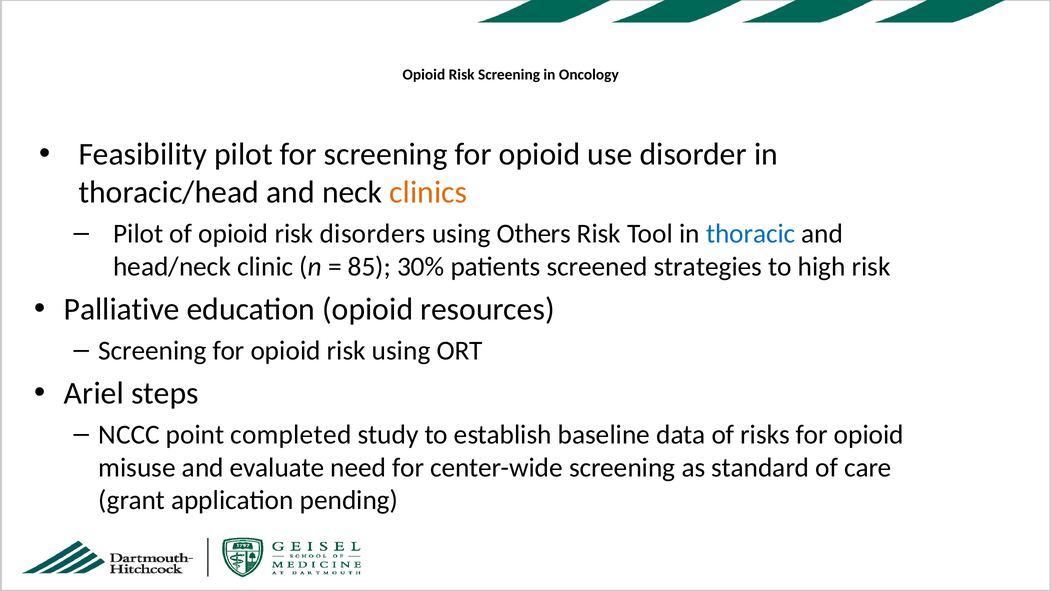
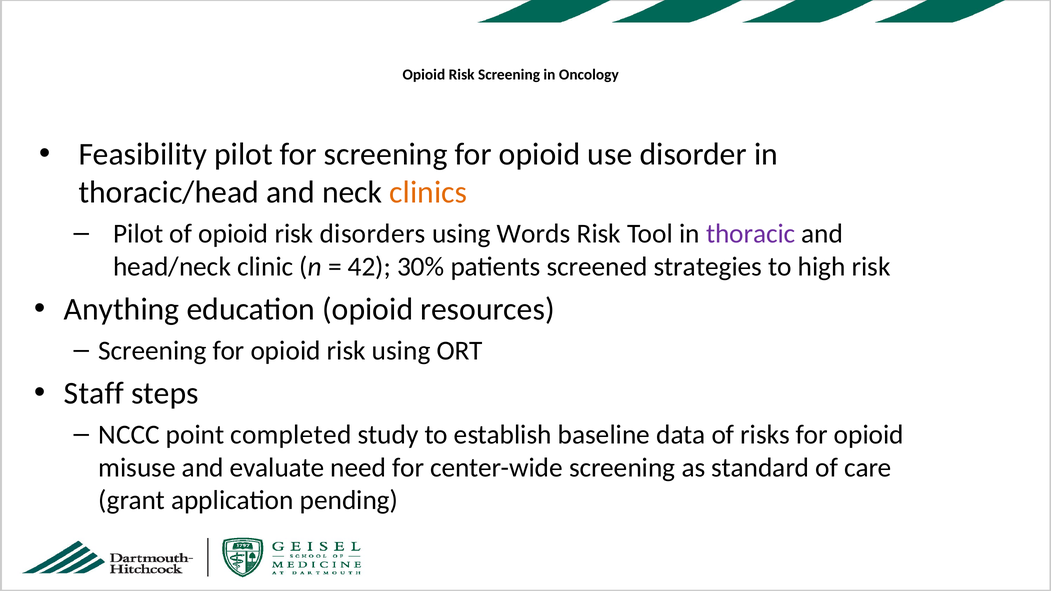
Others: Others -> Words (534, 234)
thoracic colour: blue -> purple (751, 234)
85: 85 -> 42 (369, 267)
Palliative: Palliative -> Anything (122, 309)
Ariel: Ariel -> Staff (94, 394)
